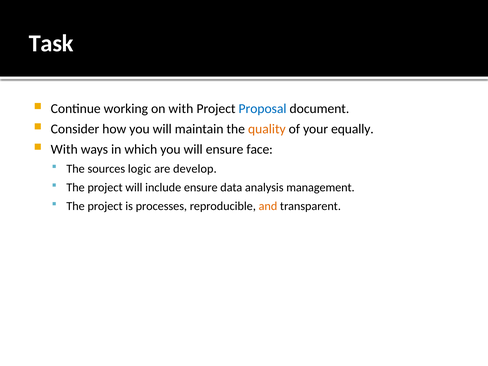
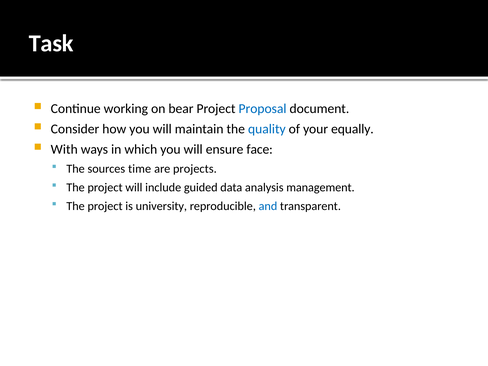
on with: with -> bear (181, 109)
quality colour: orange -> blue (267, 129)
logic: logic -> time (140, 169)
develop: develop -> projects (195, 169)
include ensure: ensure -> guided (201, 187)
processes: processes -> university (161, 206)
and colour: orange -> blue (268, 206)
